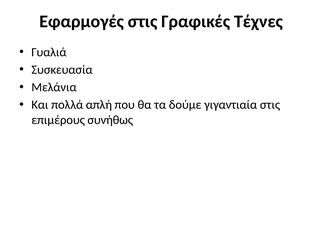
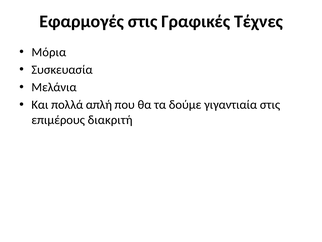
Γυαλιά: Γυαλιά -> Μόρια (49, 52)
συνήθως: συνήθως -> διακριτή (110, 120)
